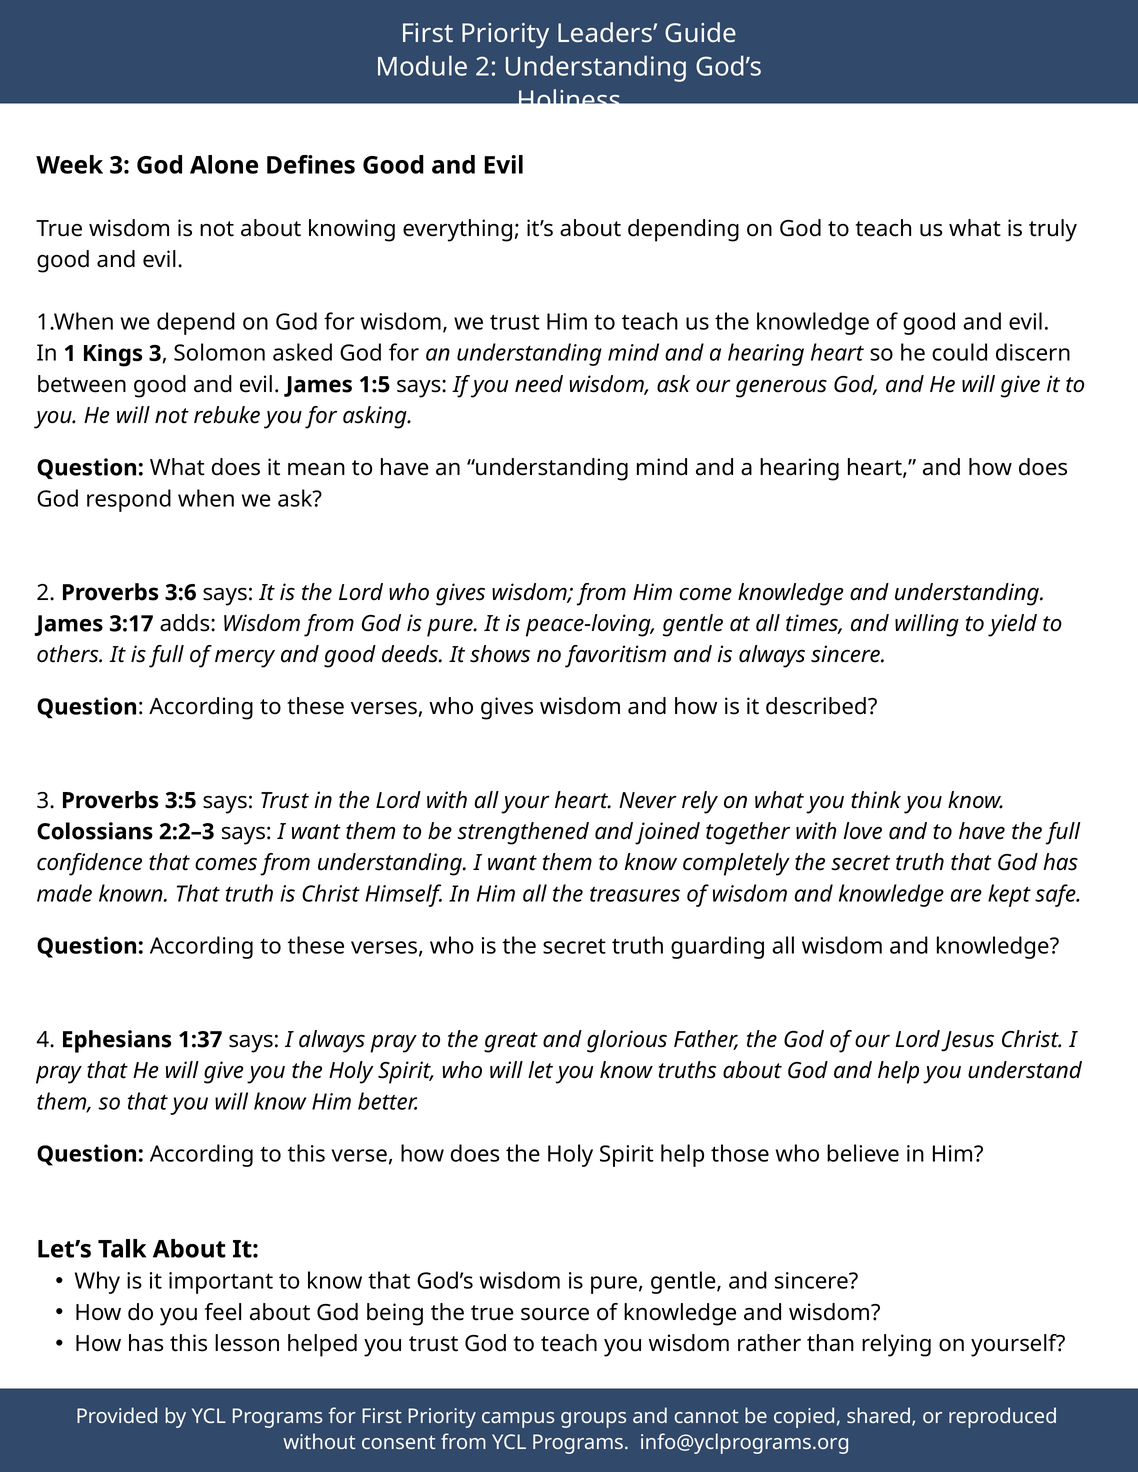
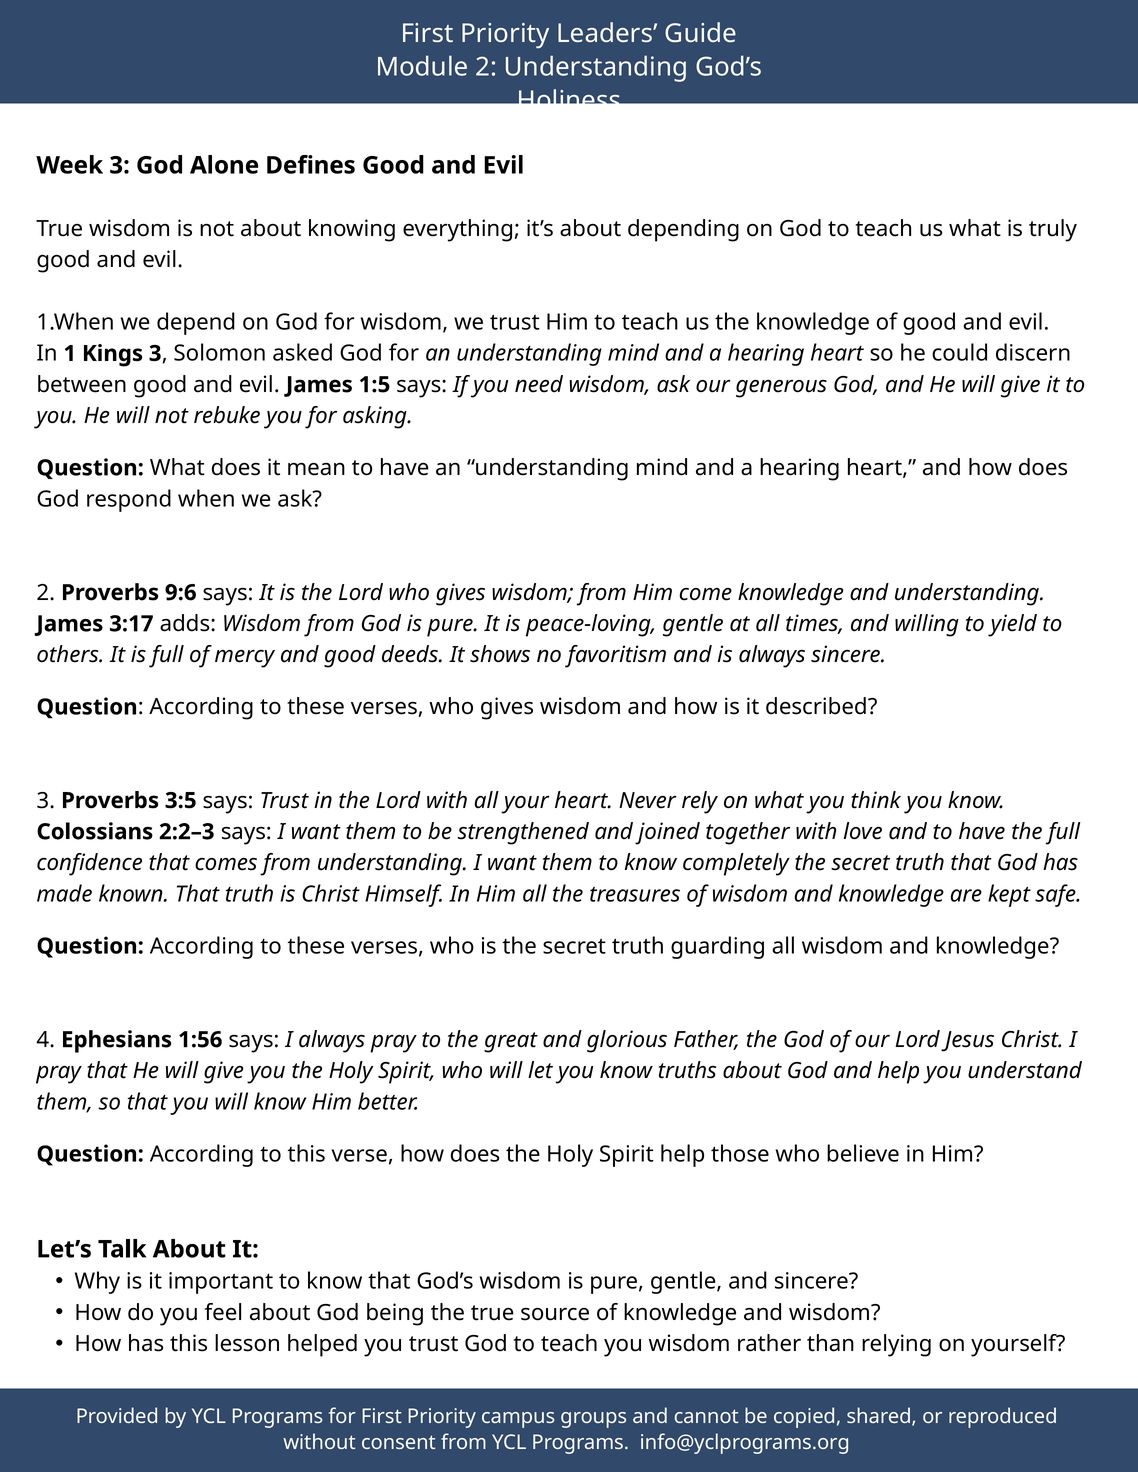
3:6: 3:6 -> 9:6 (181, 593)
1:37: 1:37 -> 1:56 (200, 1040)
